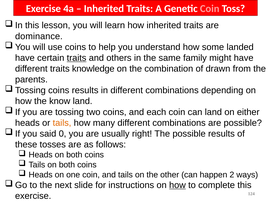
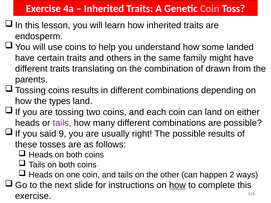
dominance: dominance -> endosperm (39, 36)
traits underline: present -> none (77, 58)
knowledge: knowledge -> translating (93, 69)
know: know -> types (60, 101)
tails colour: orange -> purple (62, 123)
0: 0 -> 9 (63, 134)
